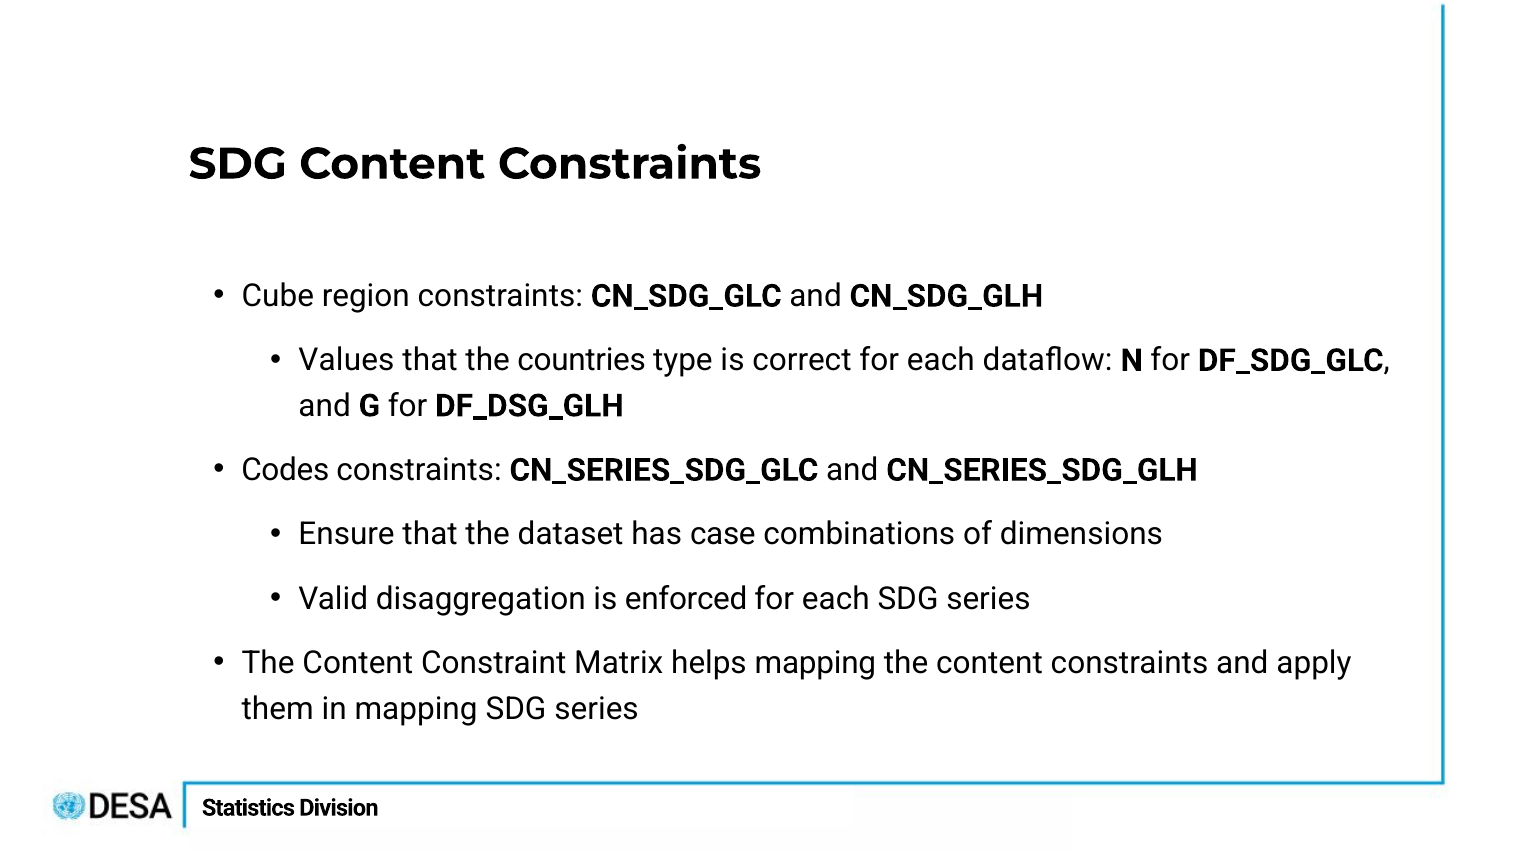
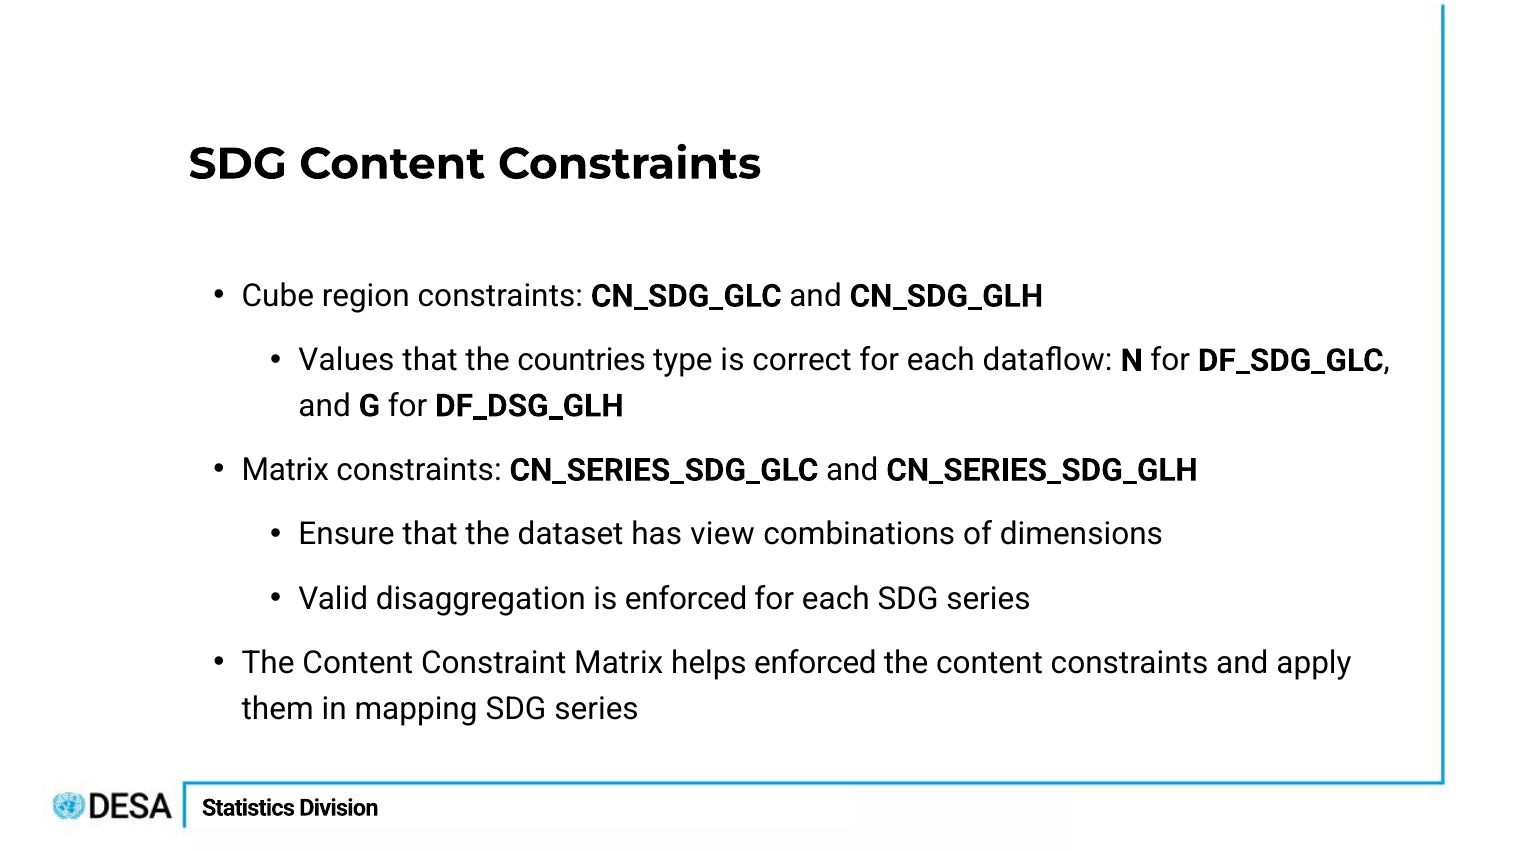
Codes: Codes -> Matrix (285, 470)
case: case -> view (723, 535)
helps mapping: mapping -> enforced (815, 663)
